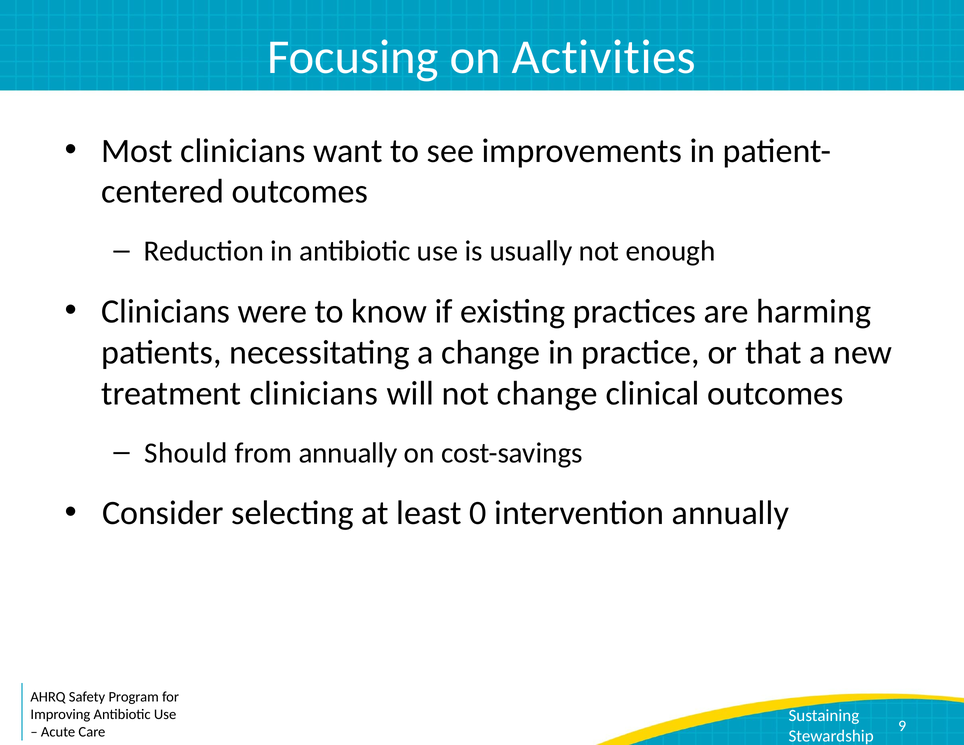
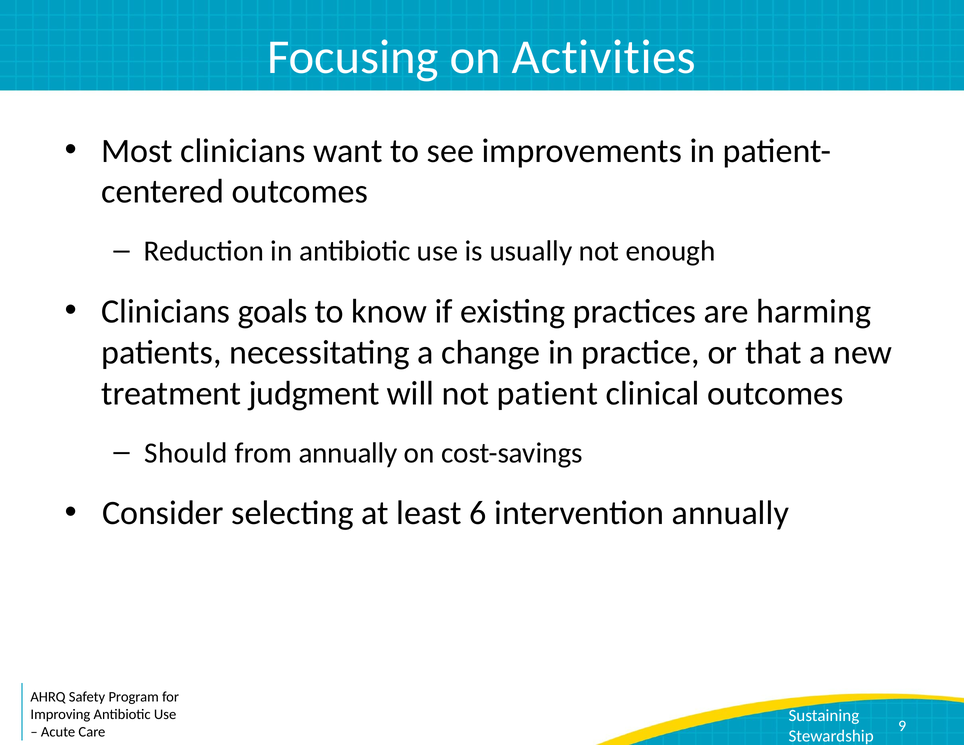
were: were -> goals (273, 311)
treatment clinicians: clinicians -> judgment (314, 393)
not change: change -> patient (547, 393)
0: 0 -> 6 (478, 513)
